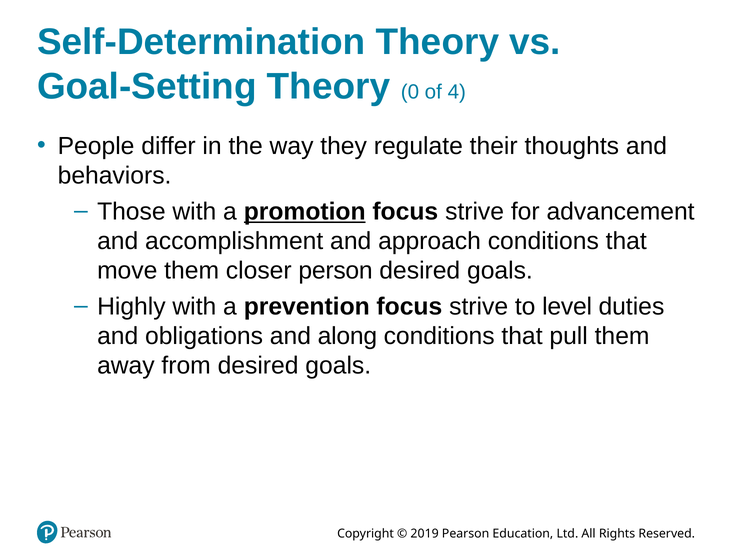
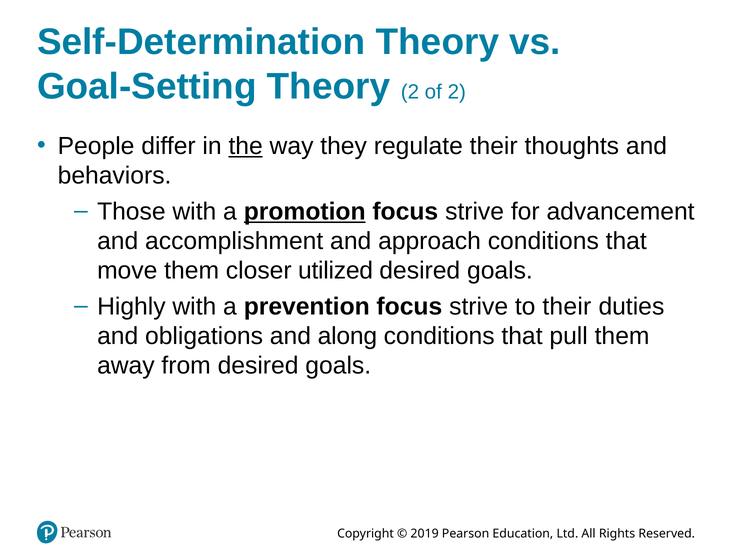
Theory 0: 0 -> 2 (410, 92)
of 4: 4 -> 2 (457, 92)
the underline: none -> present (246, 146)
person: person -> utilized (336, 271)
to level: level -> their (567, 306)
